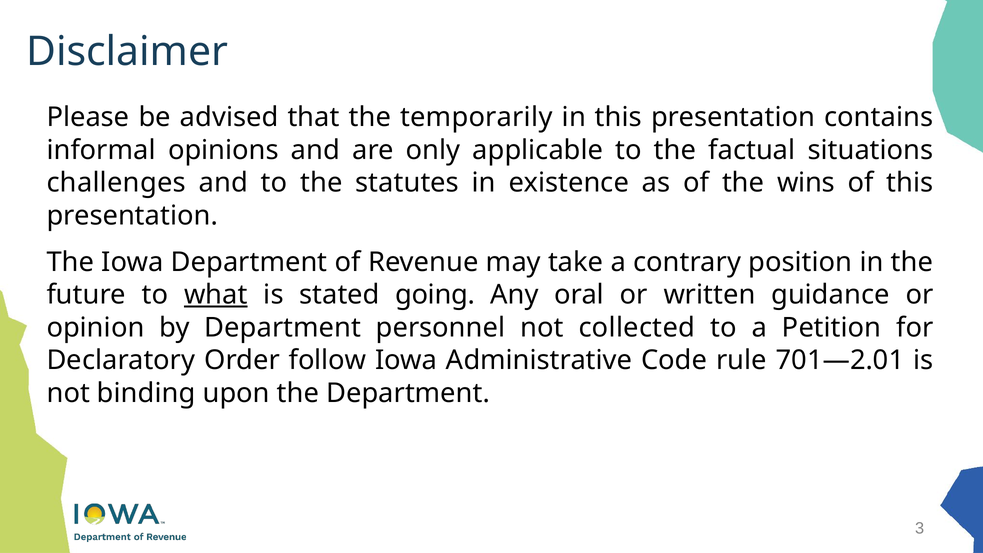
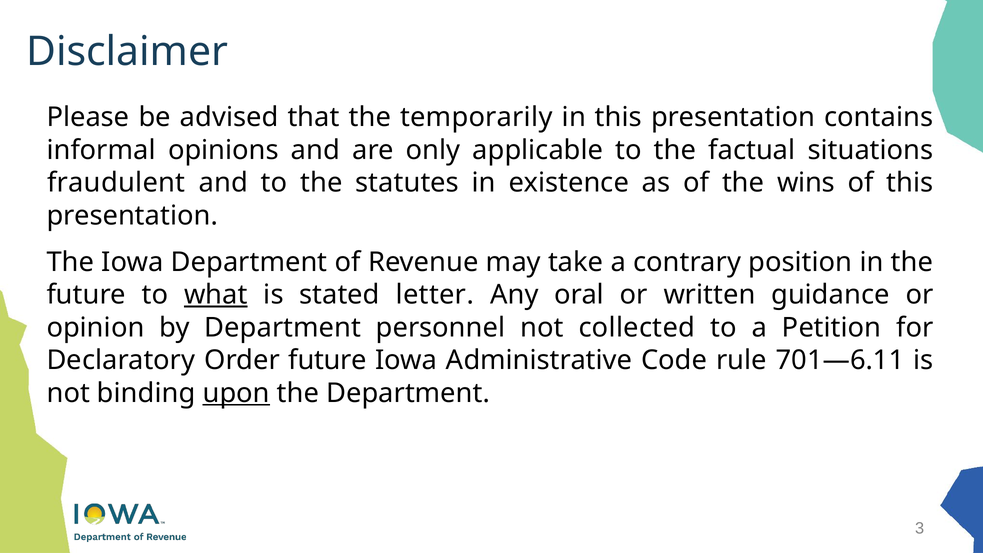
challenges: challenges -> fraudulent (116, 183)
going: going -> letter (435, 295)
Order follow: follow -> future (328, 360)
701—2.01: 701—2.01 -> 701—6.11 (840, 360)
upon underline: none -> present (236, 393)
